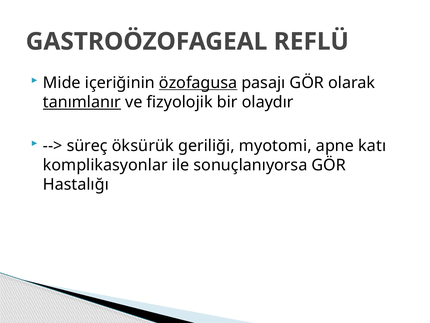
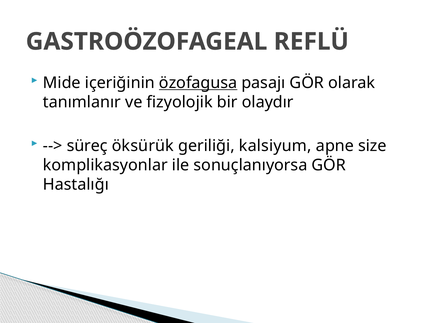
tanımlanır underline: present -> none (82, 102)
myotomi: myotomi -> kalsiyum (275, 145)
katı: katı -> size (372, 145)
